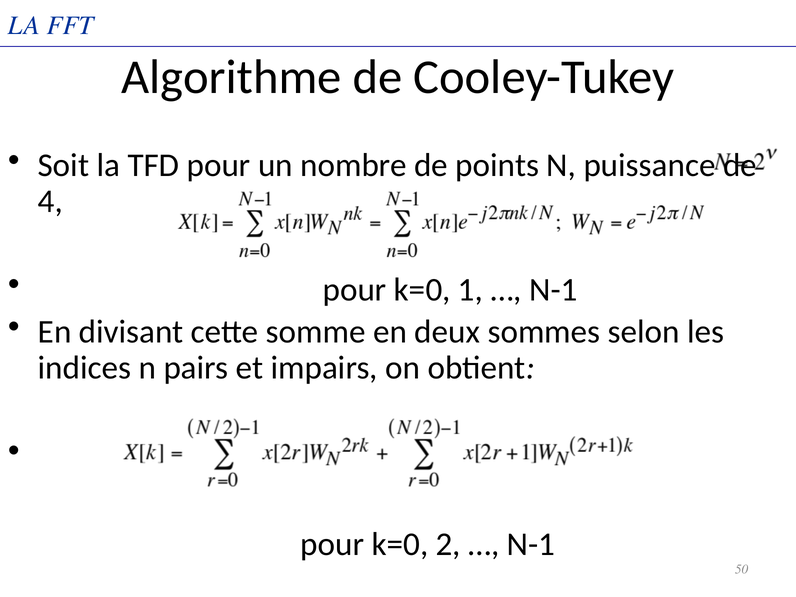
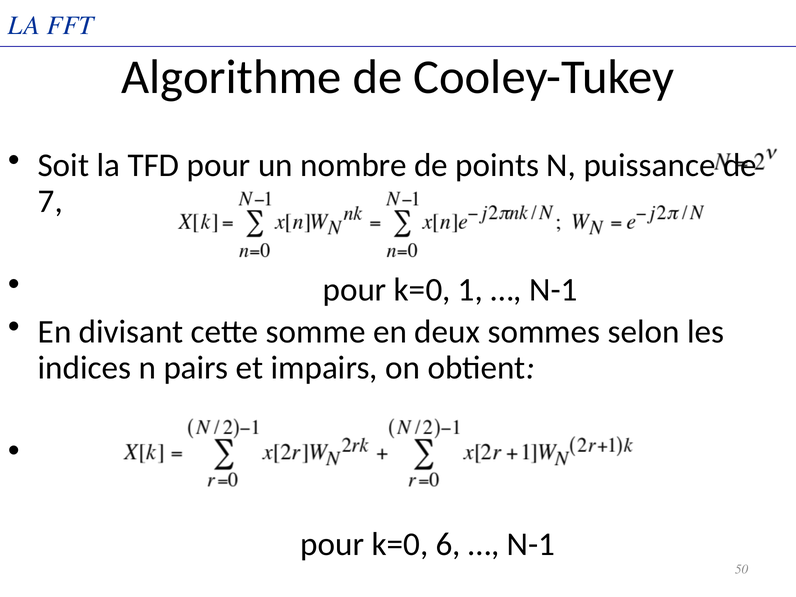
4: 4 -> 7 (50, 201)
2: 2 -> 6 (448, 544)
